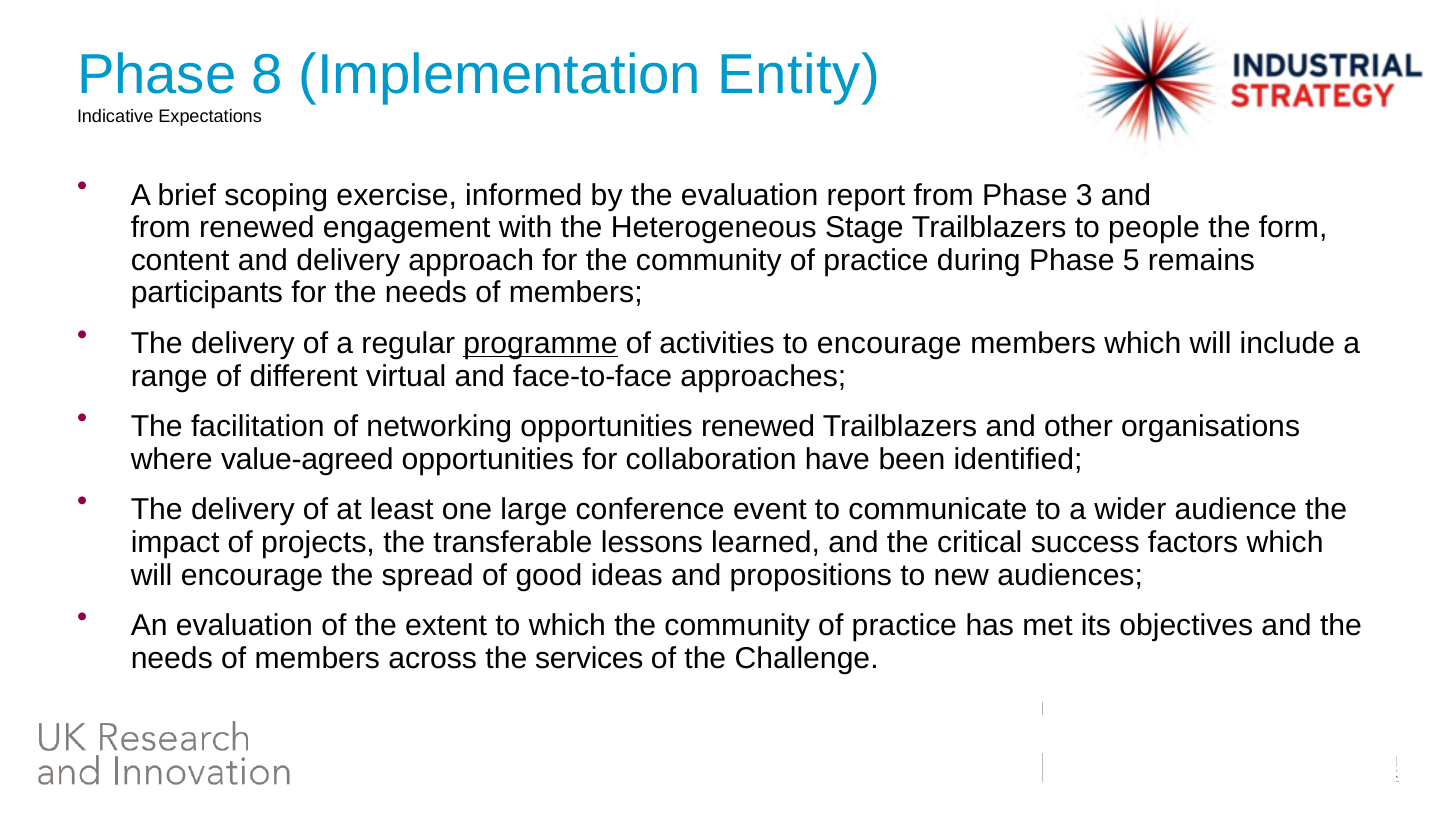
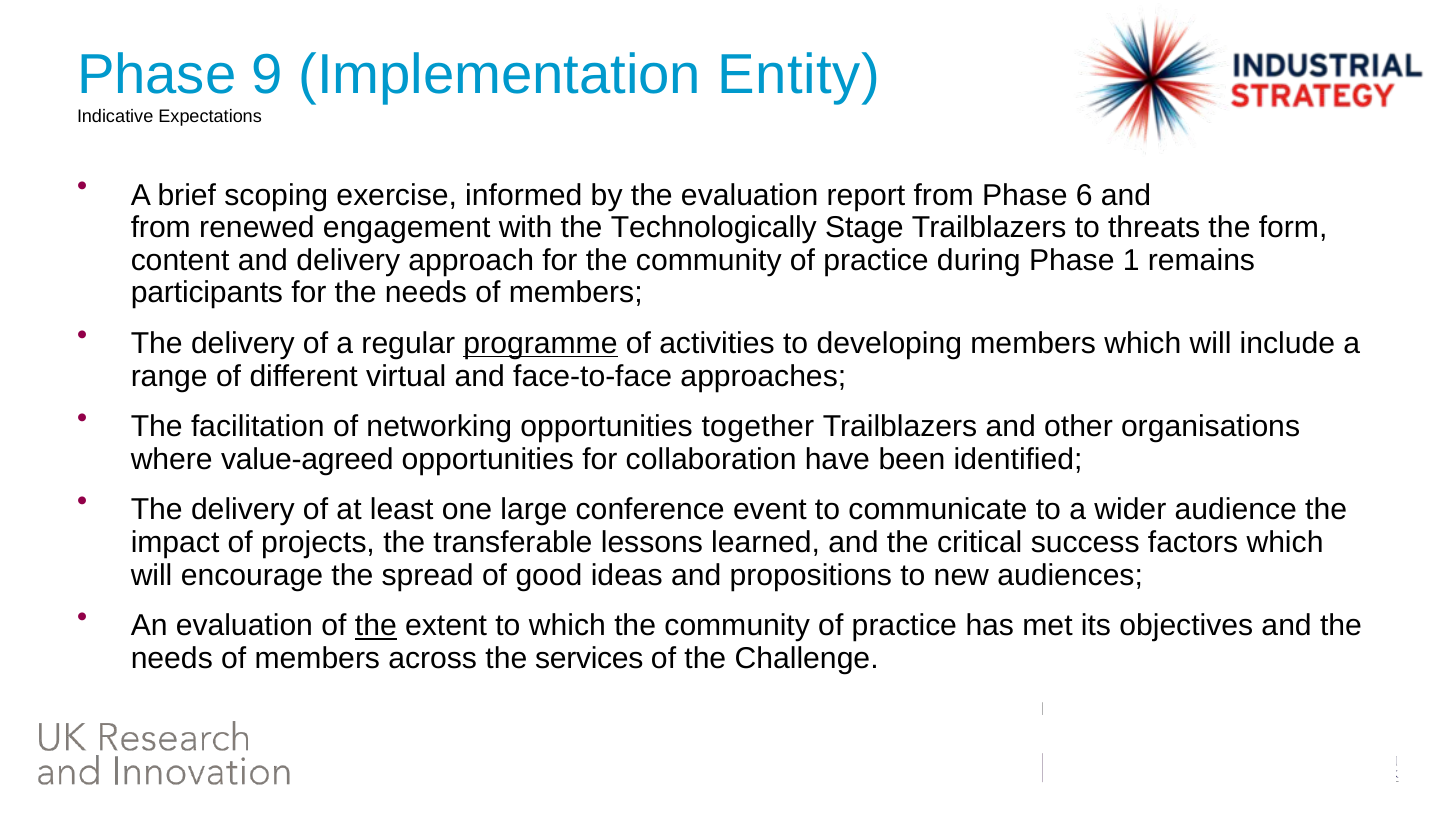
8: 8 -> 9 (267, 75)
3: 3 -> 6 (1084, 195)
Heterogeneous: Heterogeneous -> Technologically (714, 228)
people: people -> threats (1154, 228)
5: 5 -> 1 (1131, 260)
to encourage: encourage -> developing (889, 343)
opportunities renewed: renewed -> together (758, 427)
the underline: none -> present (376, 626)
